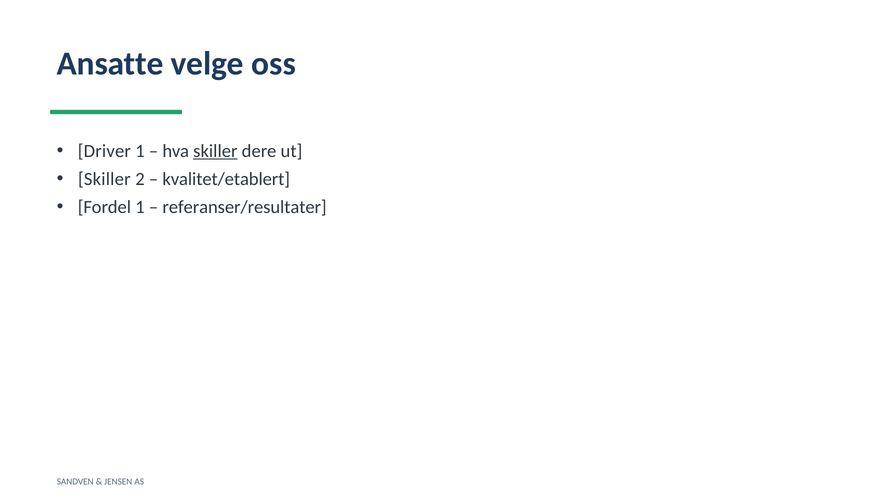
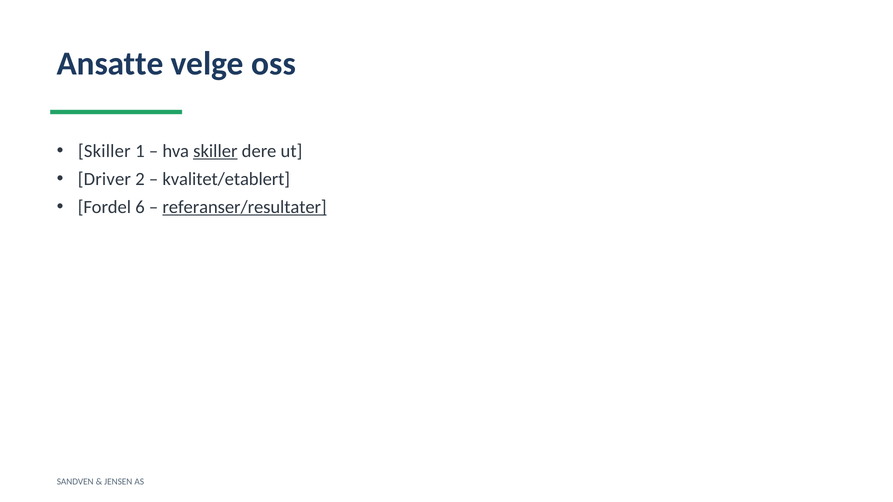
Driver: Driver -> Skiller (104, 151)
Skiller: Skiller -> Driver (104, 179)
Fordel 1: 1 -> 6 (140, 207)
referanser/resultater underline: none -> present (245, 207)
